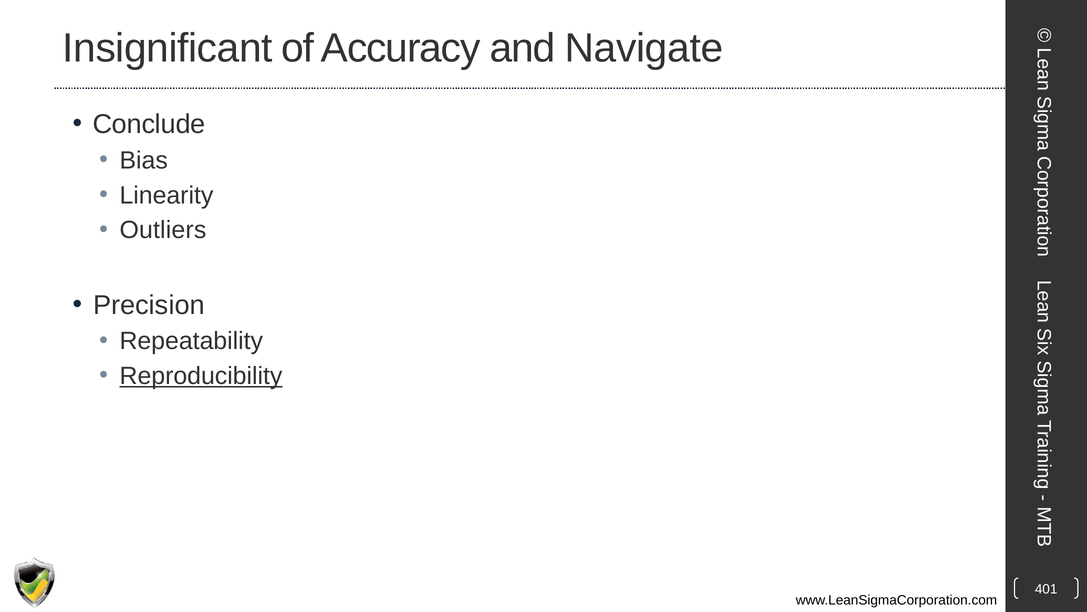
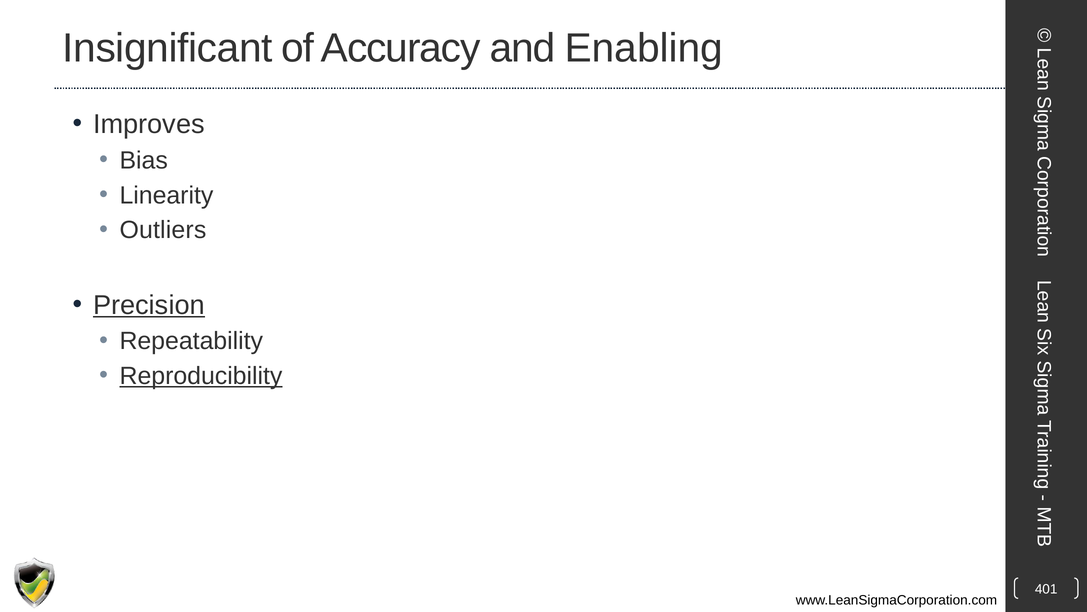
Navigate: Navigate -> Enabling (644, 48)
Conclude: Conclude -> Improves (149, 124)
Precision underline: none -> present (149, 305)
